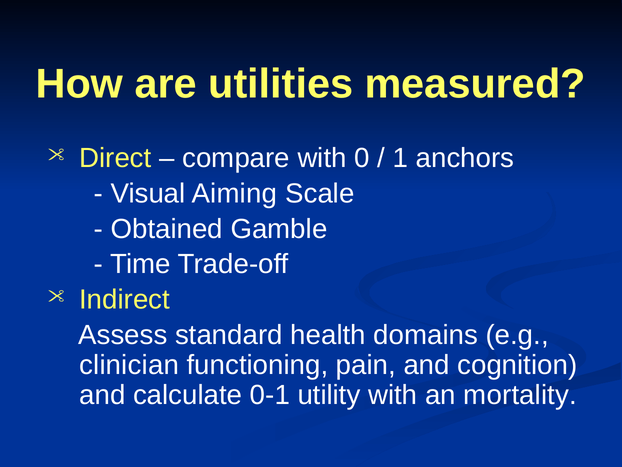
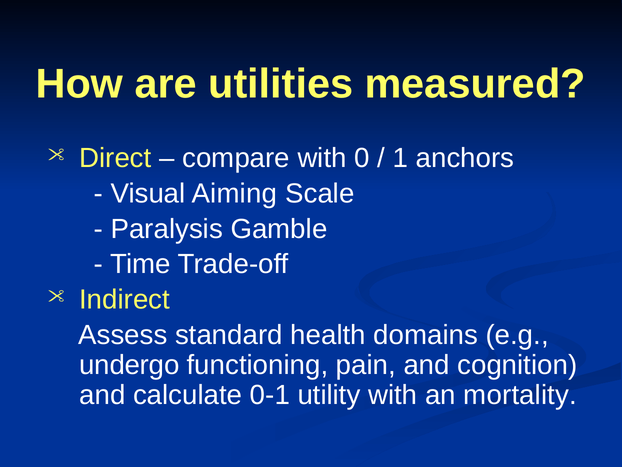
Obtained: Obtained -> Paralysis (167, 229)
clinician: clinician -> undergo (129, 365)
